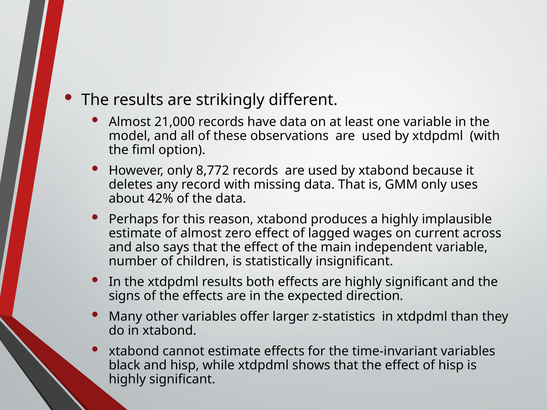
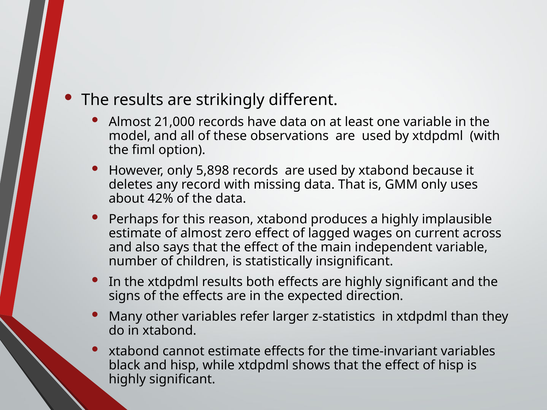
8,772: 8,772 -> 5,898 (213, 171)
offer: offer -> refer (255, 317)
